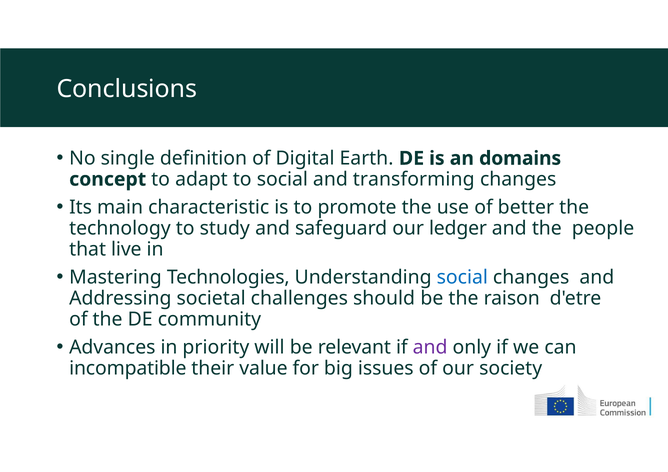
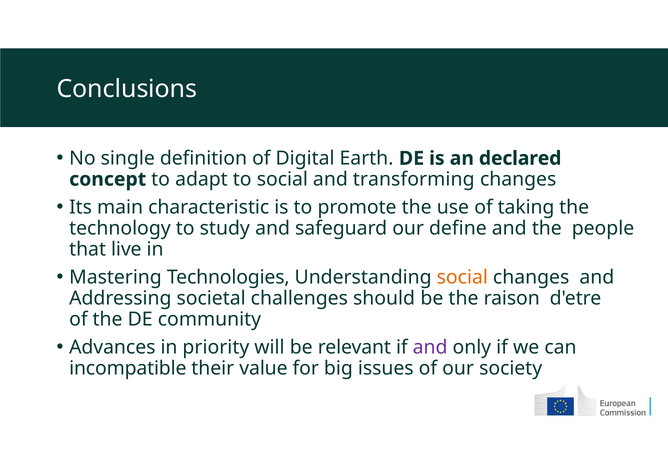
domains: domains -> declared (520, 158)
better: better -> taking (526, 207)
ledger: ledger -> define (458, 228)
social colour: blue -> orange (462, 277)
